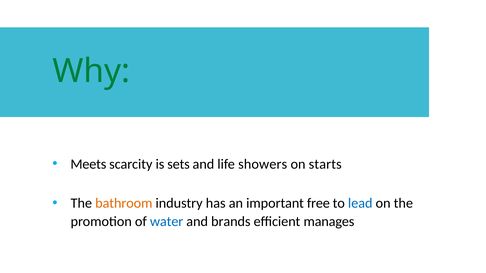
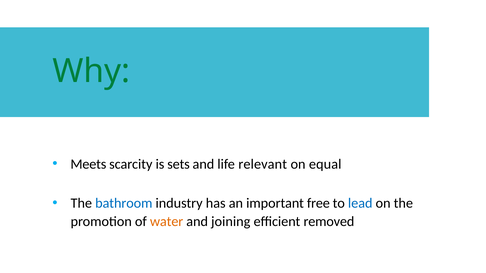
showers: showers -> relevant (263, 164)
starts: starts -> equal (325, 164)
bathroom colour: orange -> blue (124, 204)
water colour: blue -> orange (167, 222)
brands: brands -> joining (231, 222)
manages: manages -> removed (329, 222)
